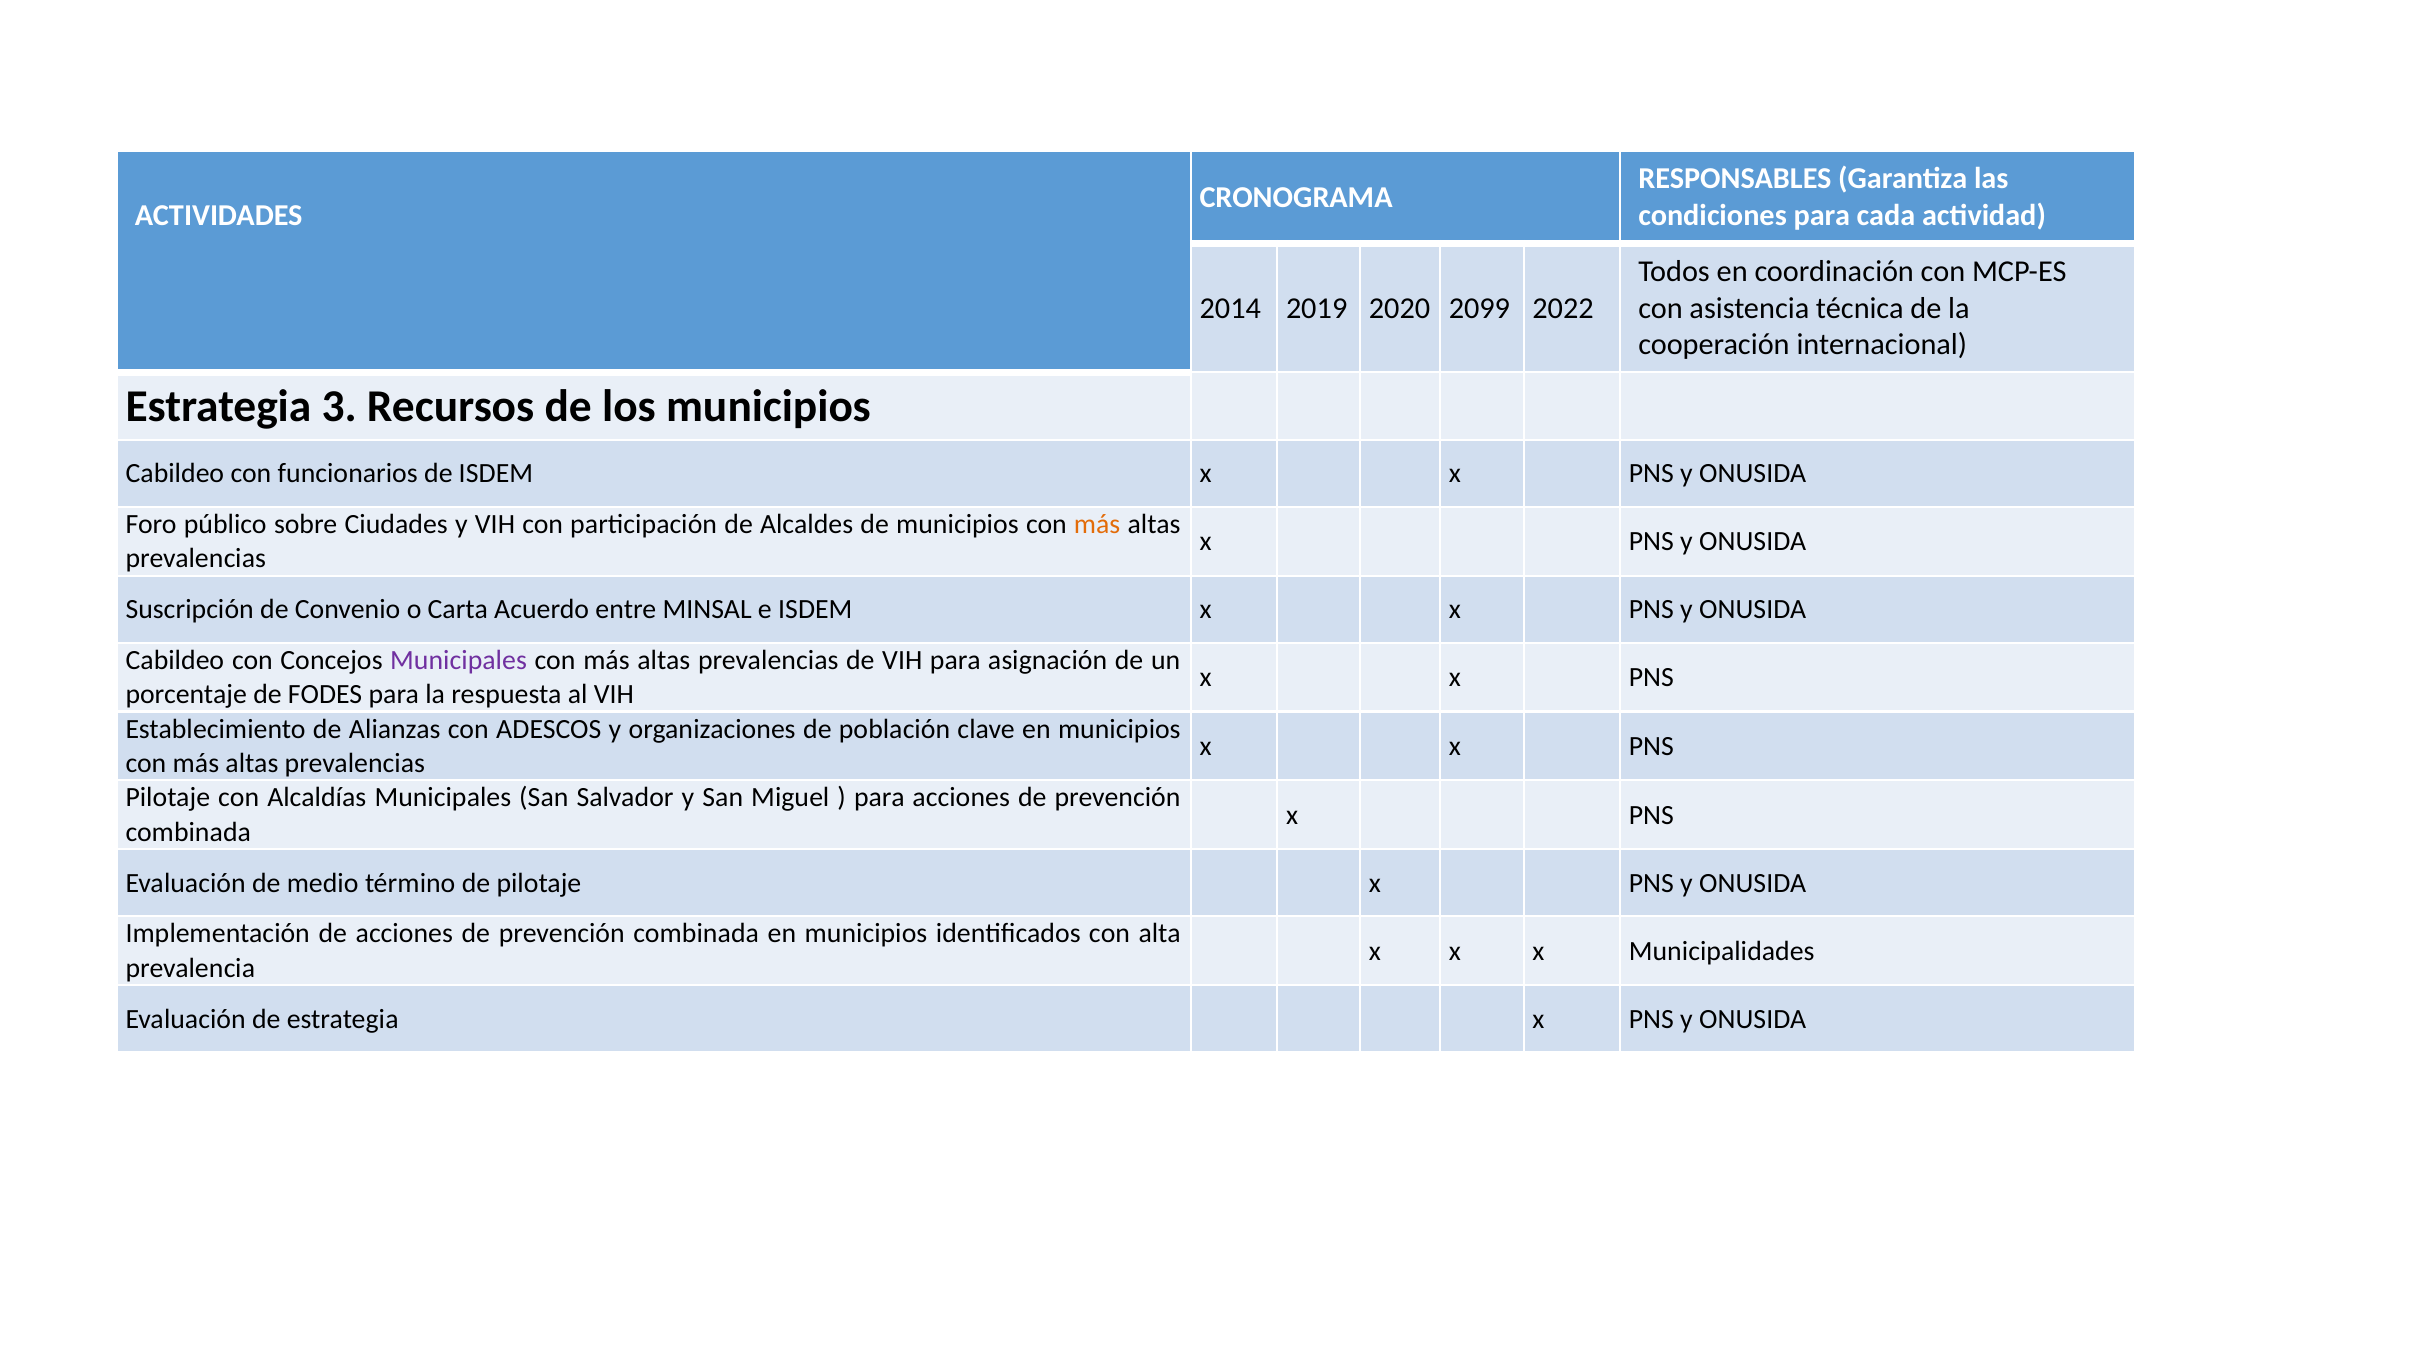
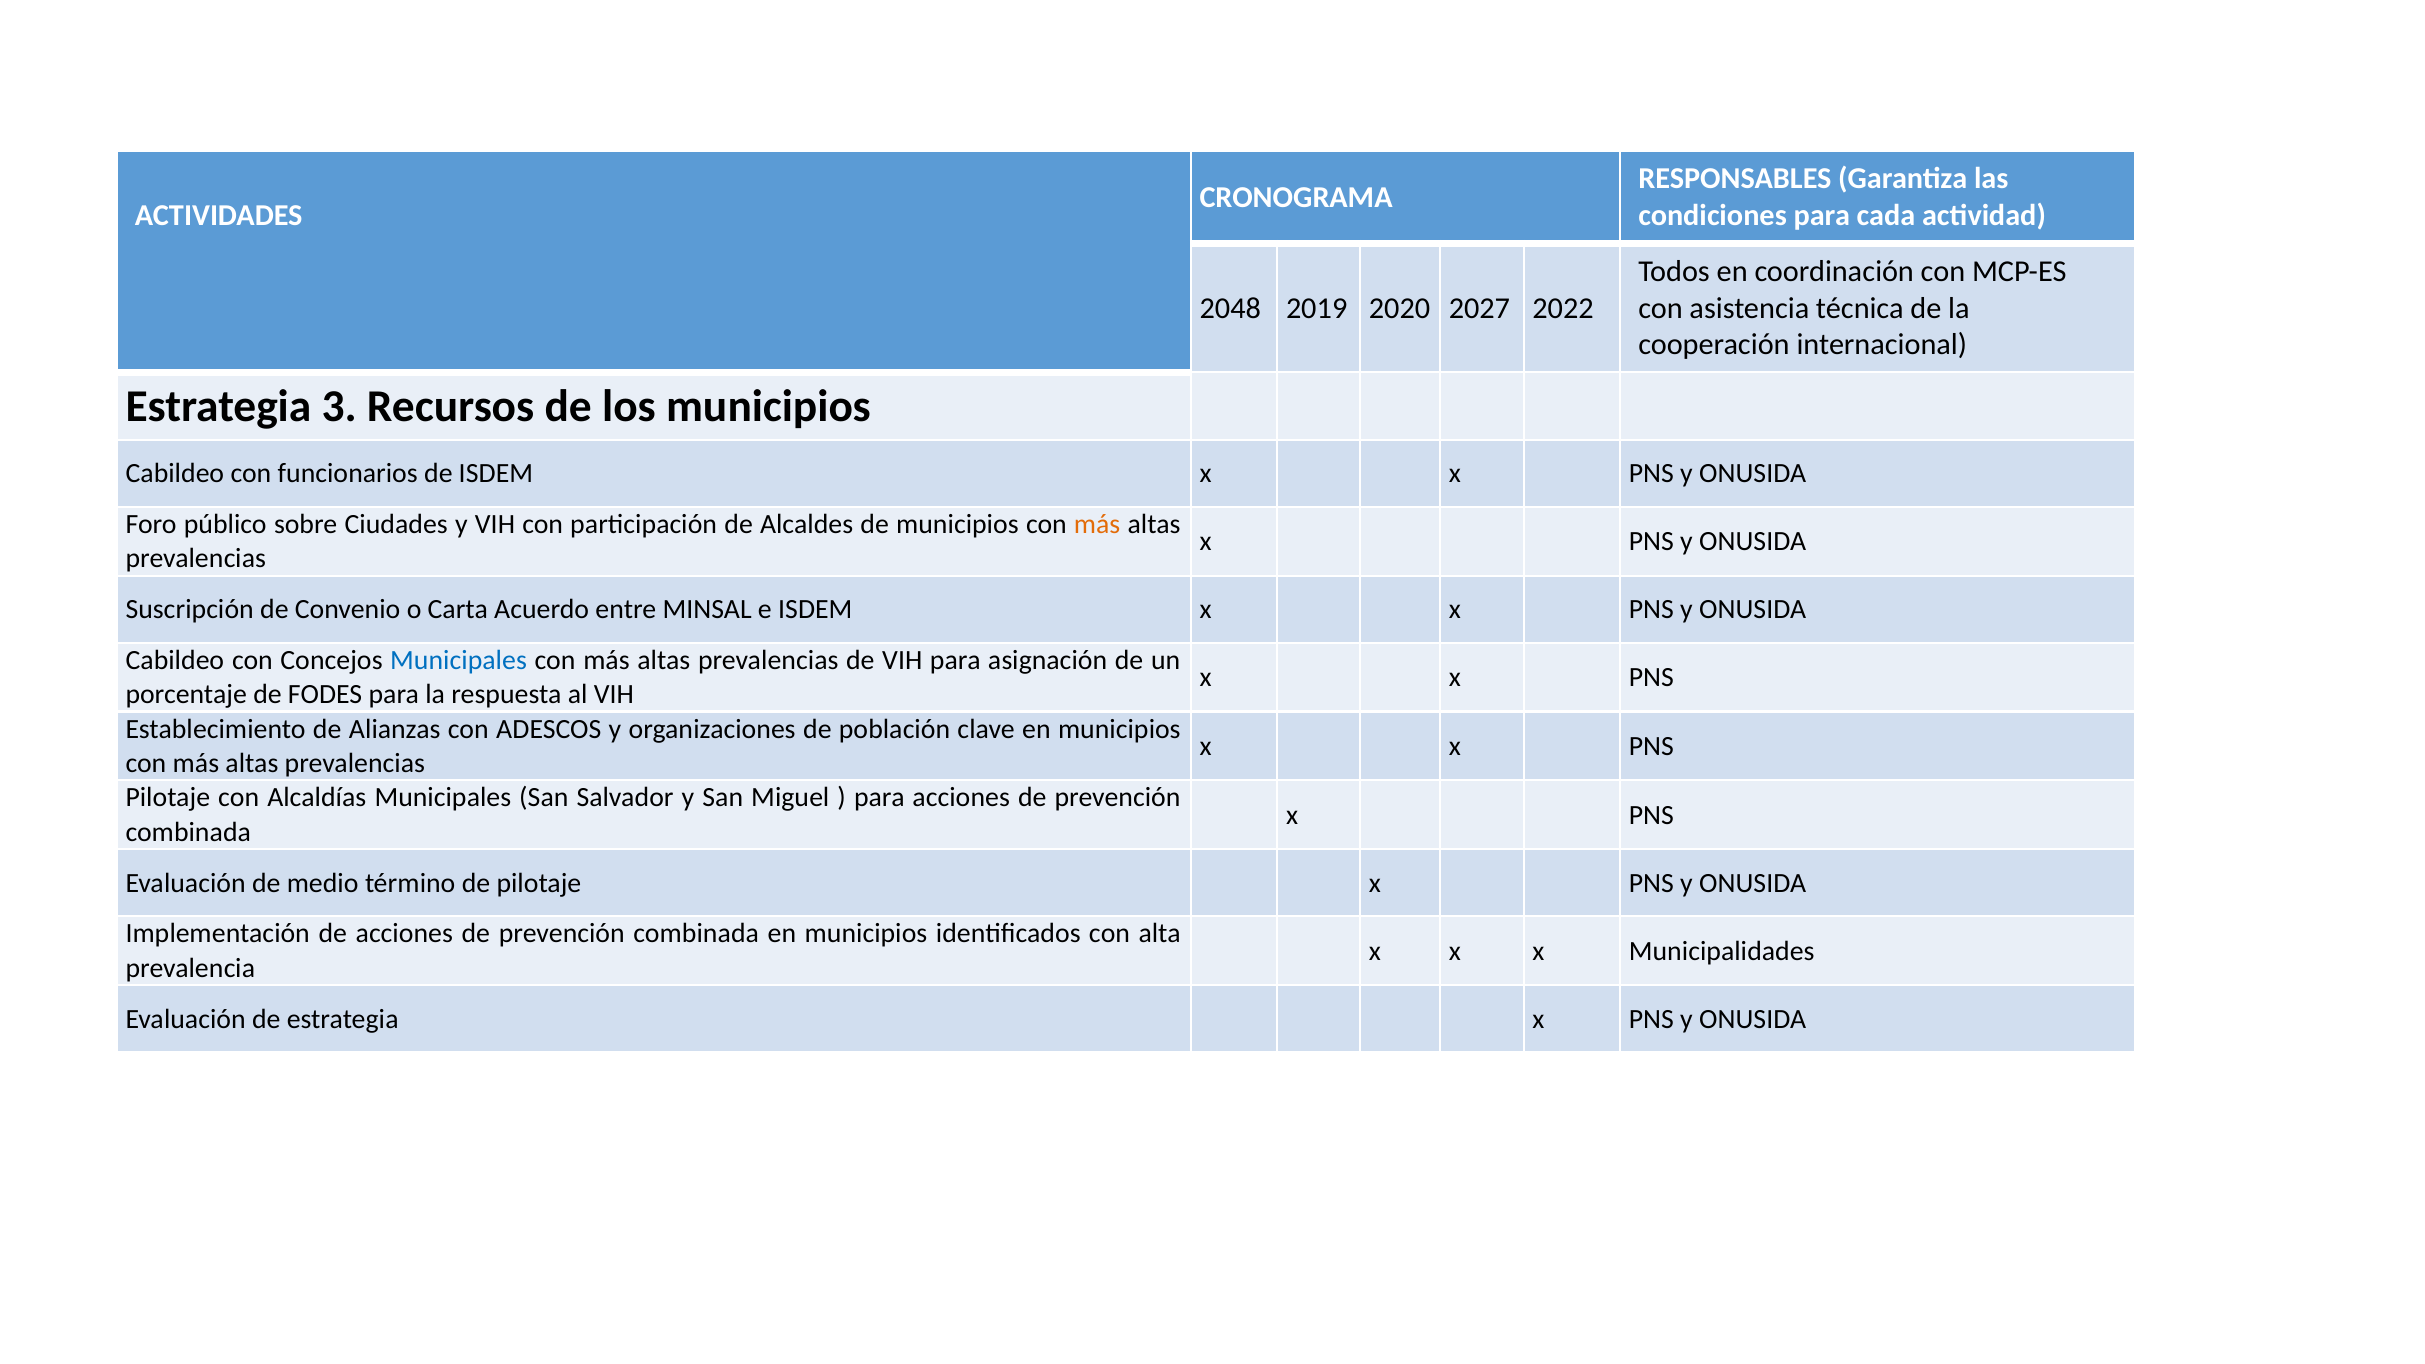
2014: 2014 -> 2048 (1230, 308)
2099: 2099 -> 2027 (1479, 308)
Municipales colour: purple -> blue (458, 660)
